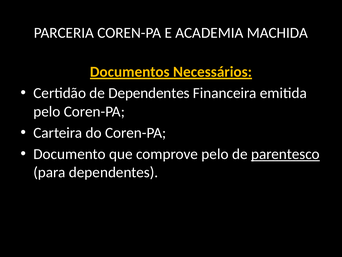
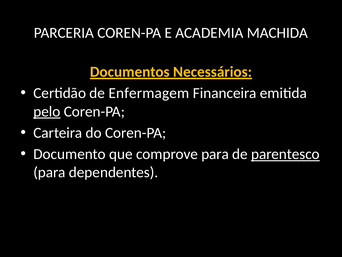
de Dependentes: Dependentes -> Enfermagem (149, 93)
pelo underline: none -> present (47, 111)
comprove pelo: pelo -> para (215, 154)
